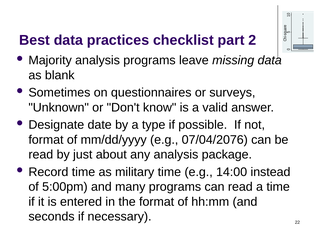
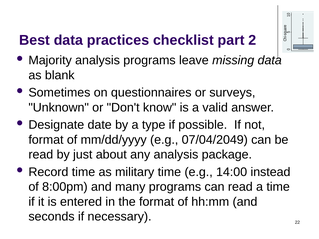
07/04/2076: 07/04/2076 -> 07/04/2049 (215, 140)
5:00pm: 5:00pm -> 8:00pm (65, 187)
